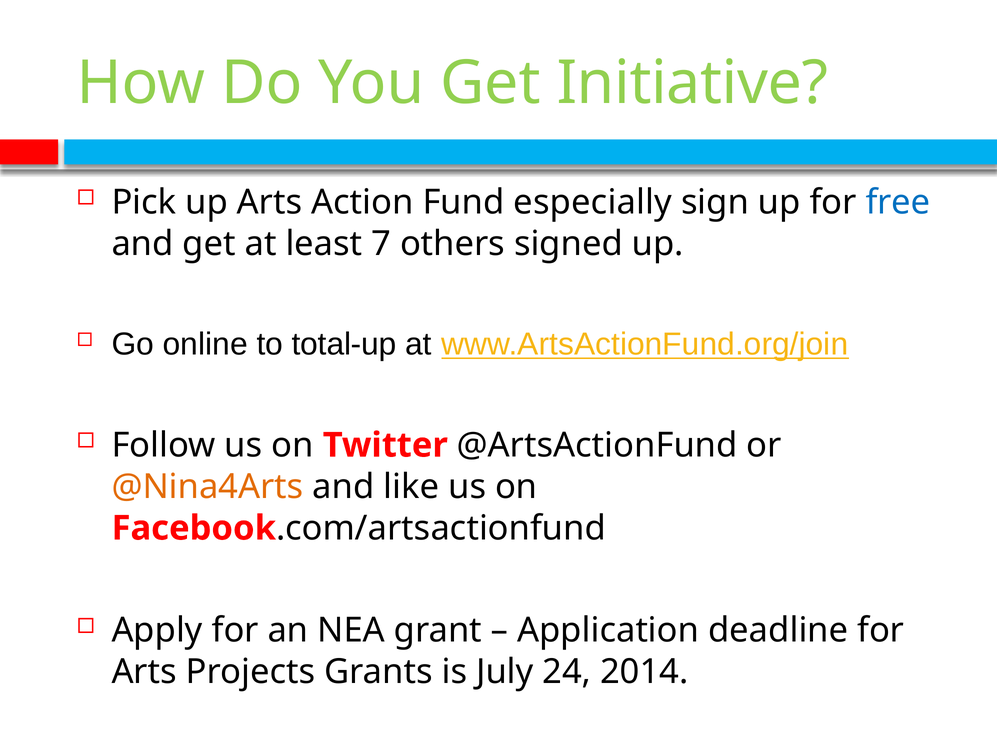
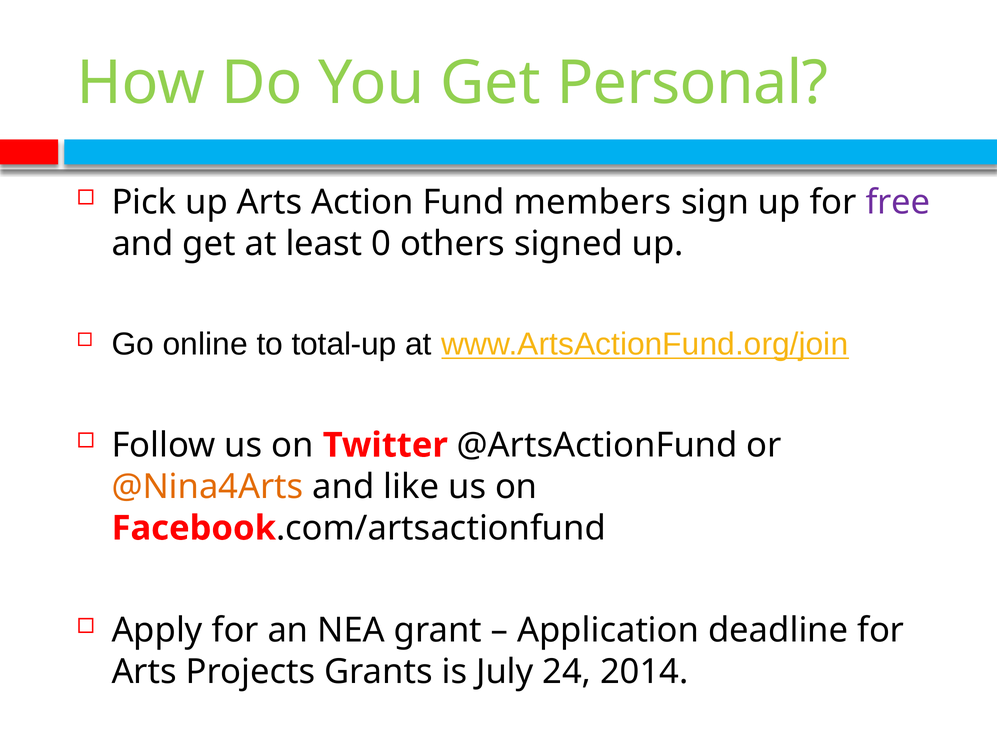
Initiative: Initiative -> Personal (693, 83)
especially: especially -> members (593, 203)
free colour: blue -> purple (898, 203)
7: 7 -> 0 (381, 244)
